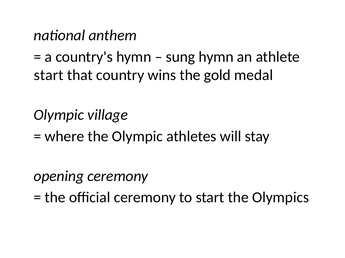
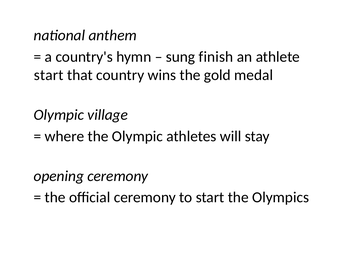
sung hymn: hymn -> finish (216, 57)
